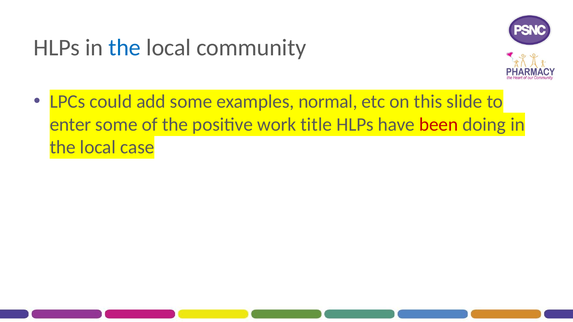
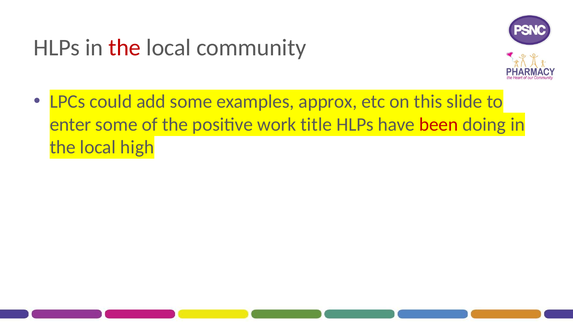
the colour: blue -> red (125, 48)
normal: normal -> approx (328, 102)
case: case -> high (137, 148)
